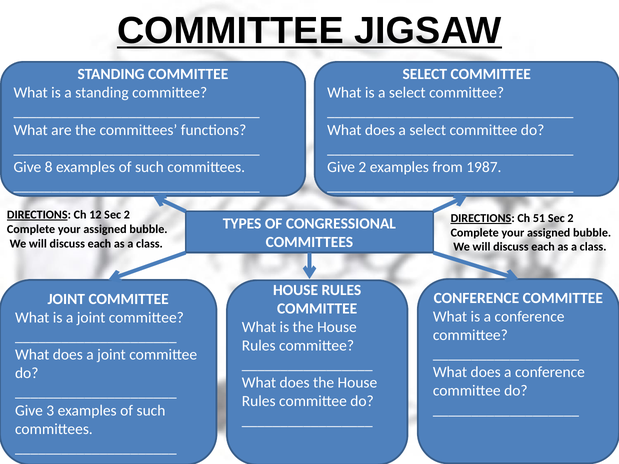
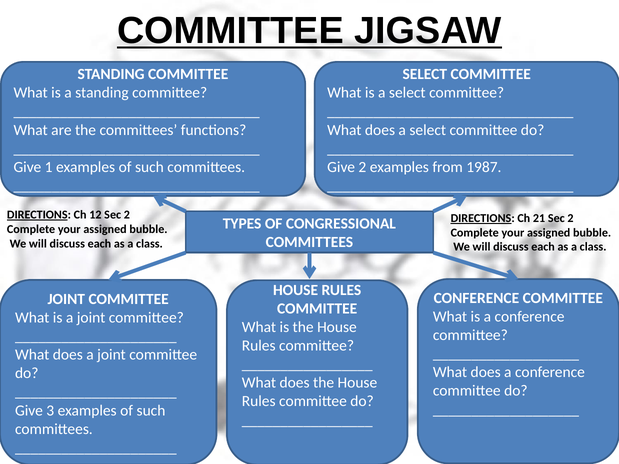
8: 8 -> 1 (49, 167)
51: 51 -> 21 (539, 218)
